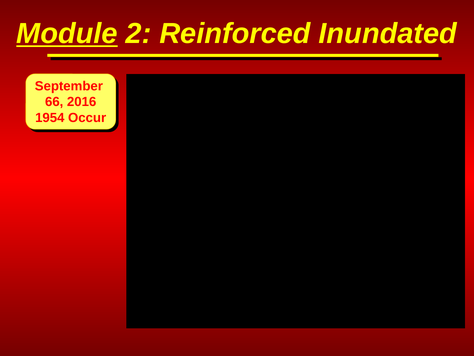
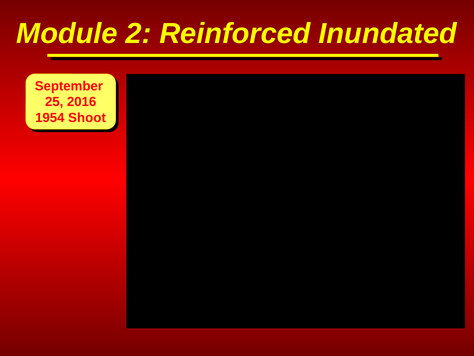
Module underline: present -> none (67, 34)
66: 66 -> 25 (54, 102)
Occur: Occur -> Shoot (87, 117)
